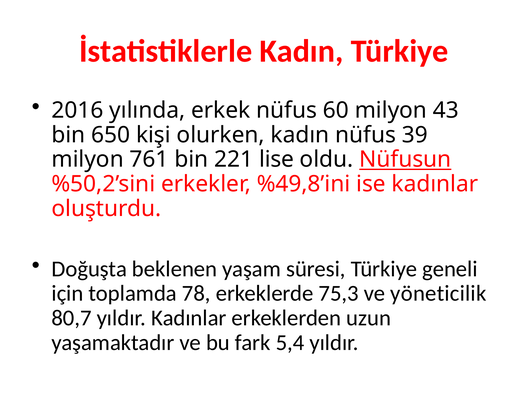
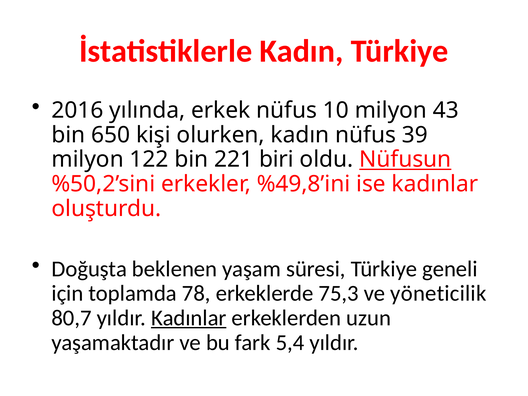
60: 60 -> 10 (336, 110)
761: 761 -> 122 (149, 159)
lise: lise -> biri (276, 159)
Kadınlar underline: none -> present (189, 318)
